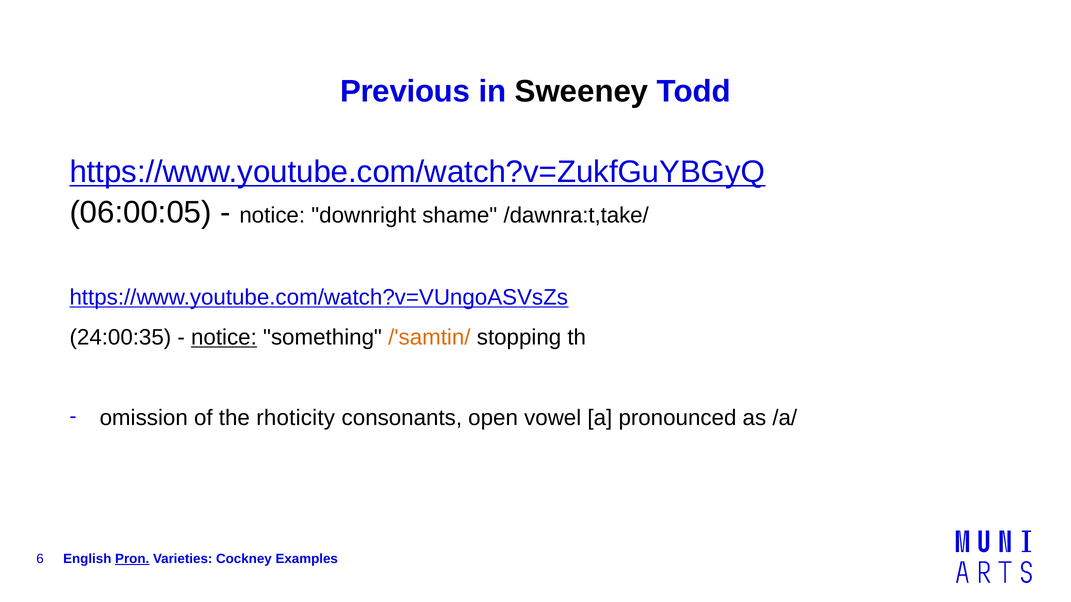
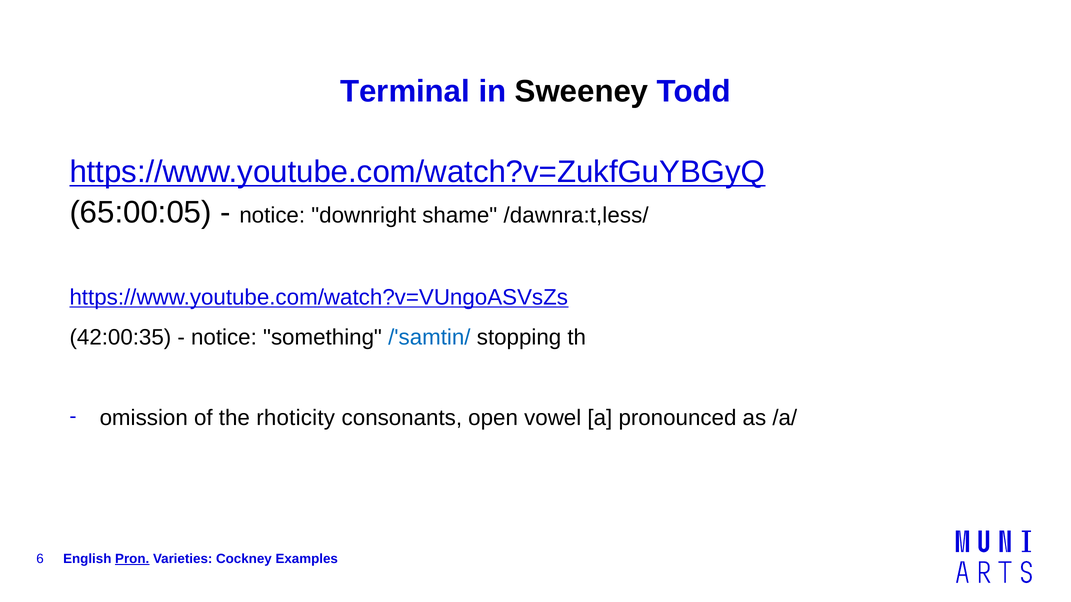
Previous: Previous -> Terminal (405, 91)
06:00:05: 06:00:05 -> 65:00:05 (141, 212)
/dawnra:t,take/: /dawnra:t,take/ -> /dawnra:t,less/ (576, 215)
24:00:35: 24:00:35 -> 42:00:35 (120, 338)
notice underline: present -> none (224, 338)
/'samtin/ colour: orange -> blue (429, 338)
